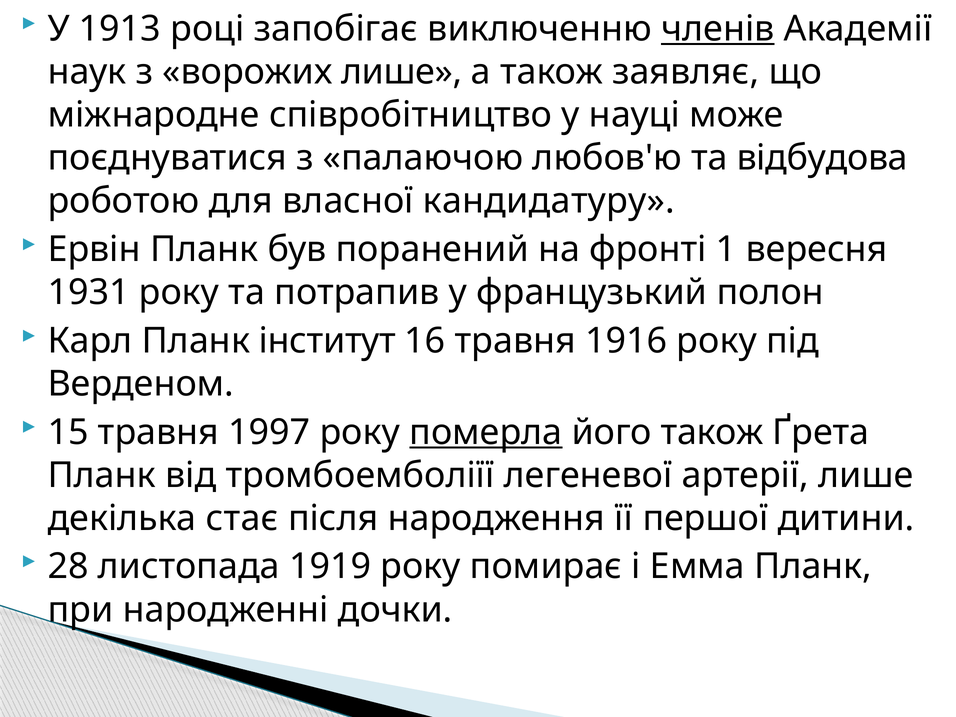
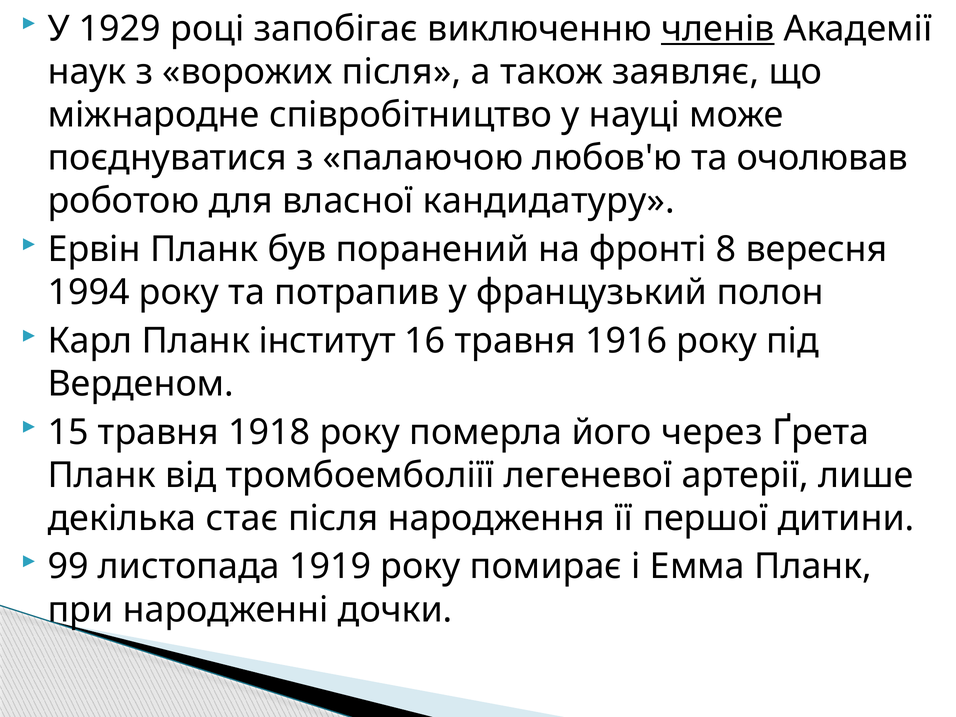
1913: 1913 -> 1929 (120, 29)
ворожих лише: лише -> після (401, 72)
відбудова: відбудова -> очолював (822, 158)
1: 1 -> 8 (726, 249)
1931: 1931 -> 1994 (89, 292)
1997: 1997 -> 1918 (269, 432)
померла underline: present -> none (486, 432)
його також: також -> через (712, 432)
28: 28 -> 99 (68, 567)
